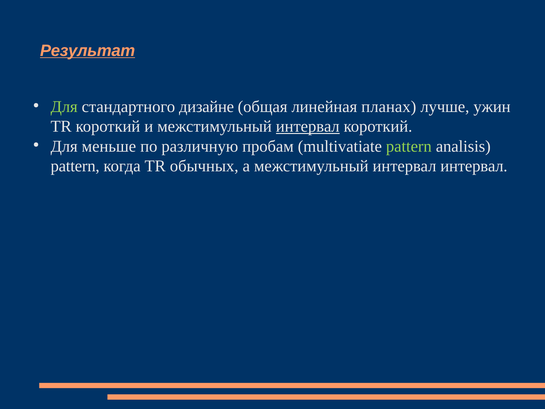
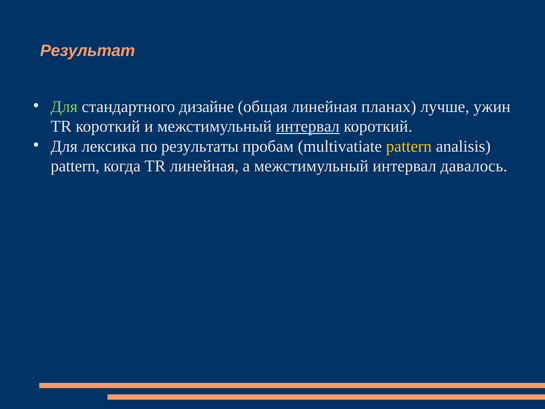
Результат underline: present -> none (88, 51)
меньше: меньше -> лексика (109, 146)
различную: различную -> результаты (200, 146)
pattern colour: light green -> yellow (409, 146)
TR обычных: обычных -> линейная (204, 166)
интервал интервал: интервал -> давалось (474, 166)
